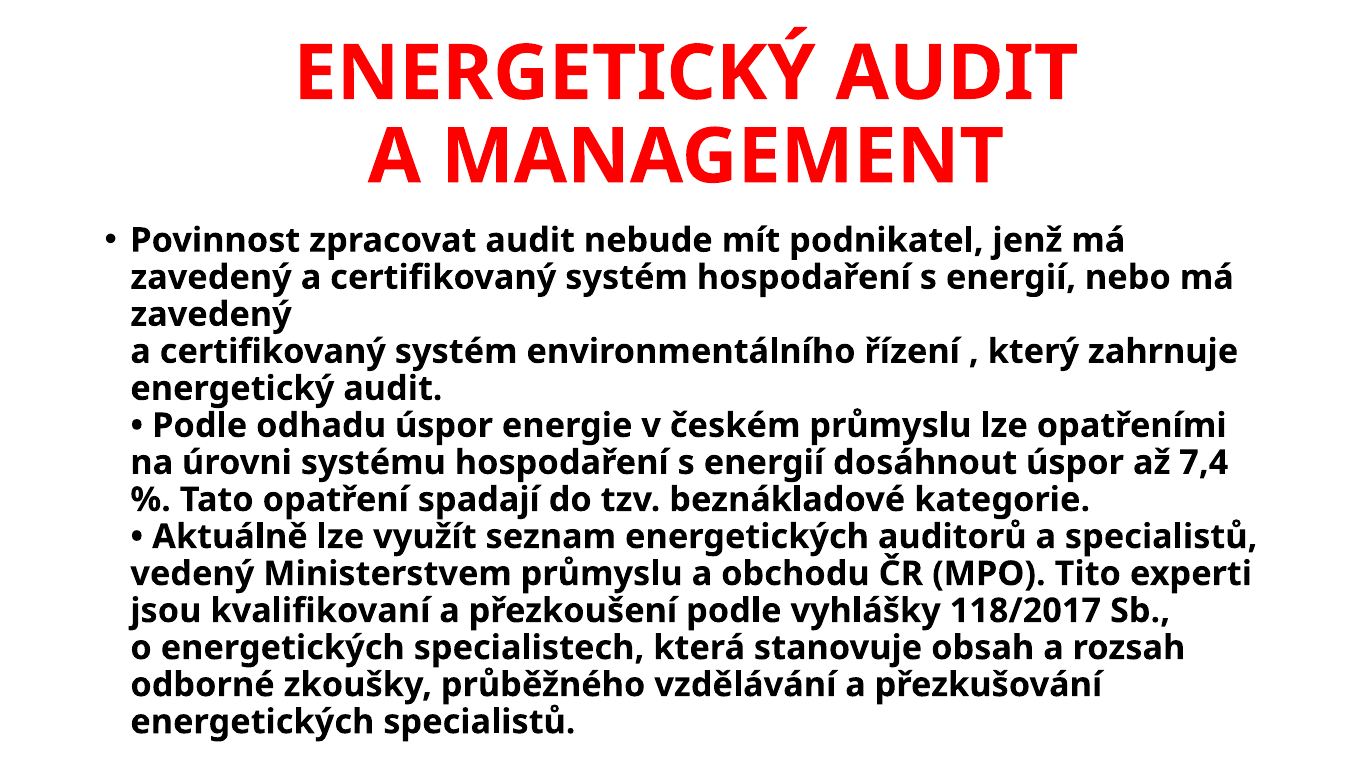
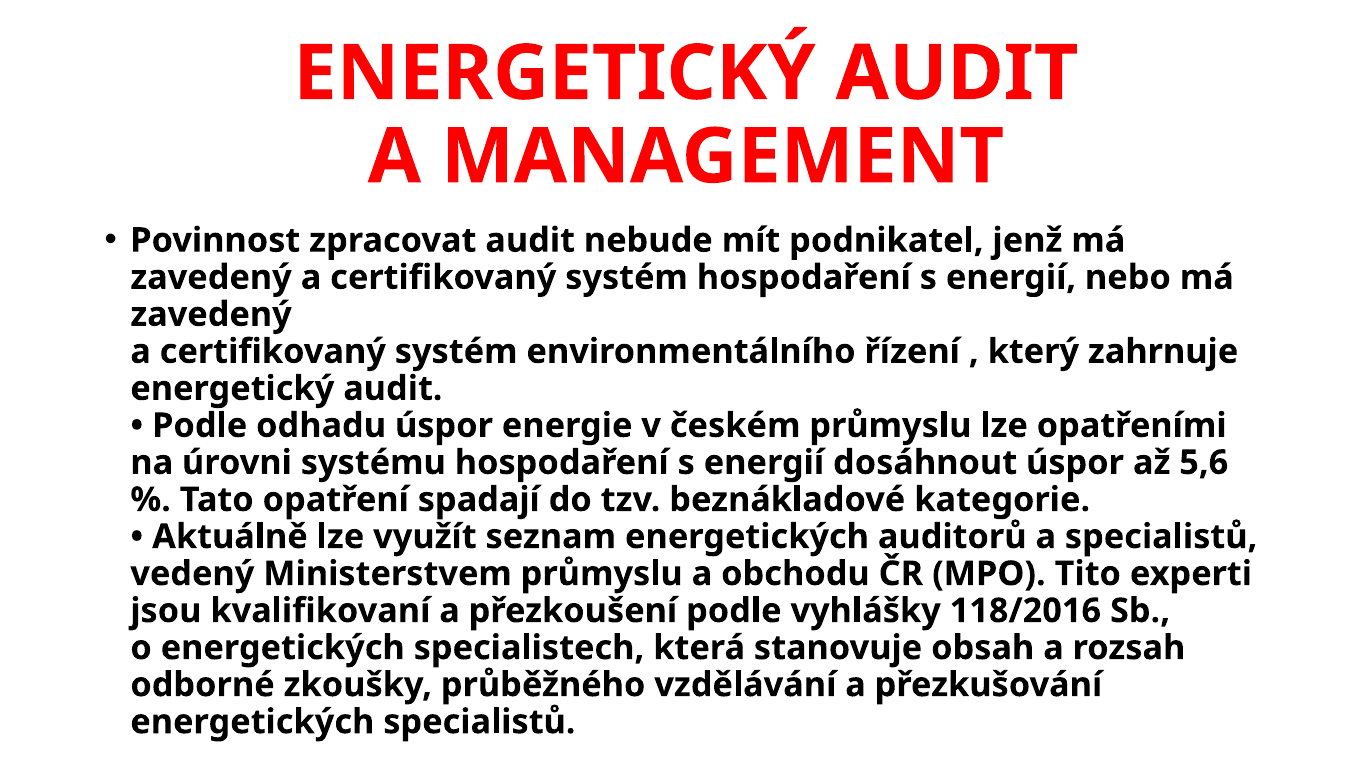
7,4: 7,4 -> 5,6 (1204, 462)
118/2017: 118/2017 -> 118/2016 (1025, 611)
